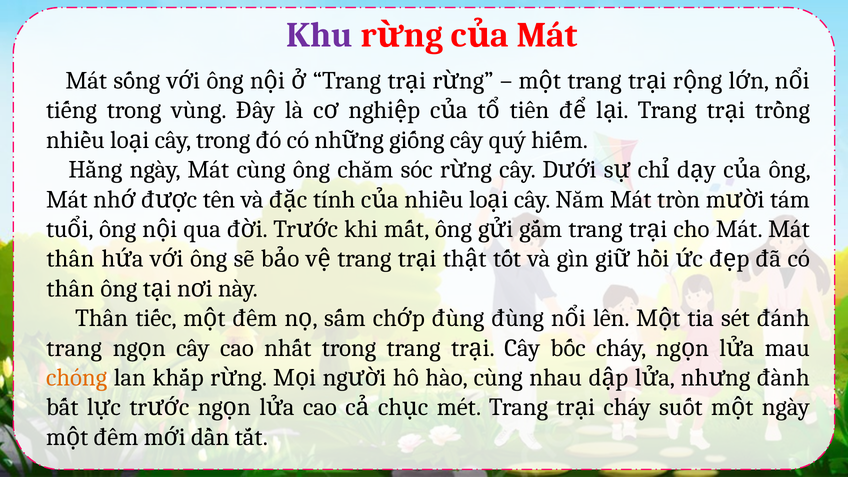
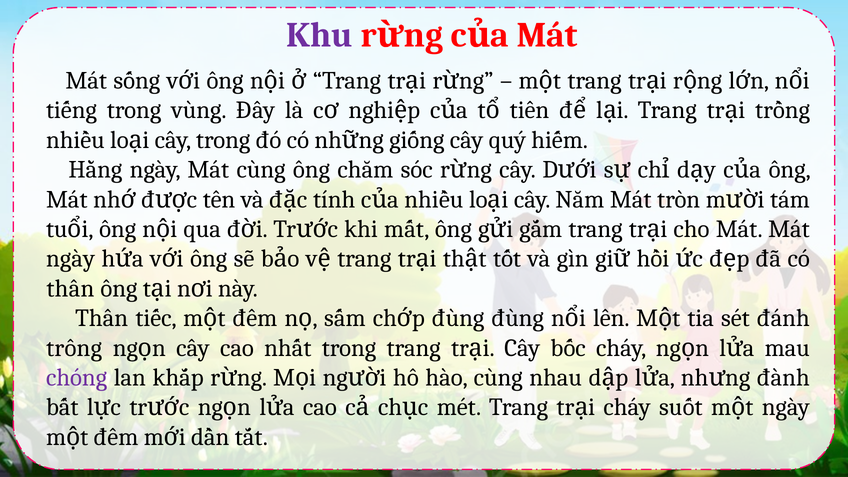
thân: thân -> ngày (70, 259)
trang: trang -> trồng (74, 348)
chóng colour: orange -> purple (77, 378)
